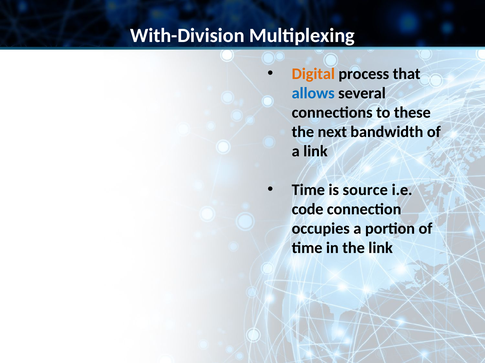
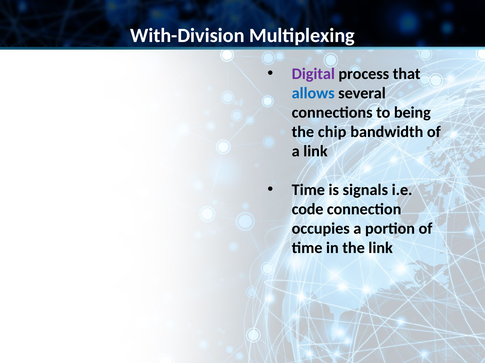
Digital colour: orange -> purple (313, 74)
these: these -> being (412, 113)
next: next -> chip (332, 132)
source: source -> signals (365, 190)
